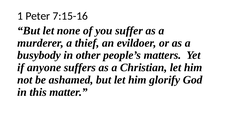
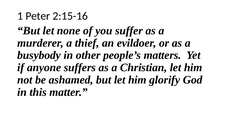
7:15-16: 7:15-16 -> 2:15-16 (70, 16)
